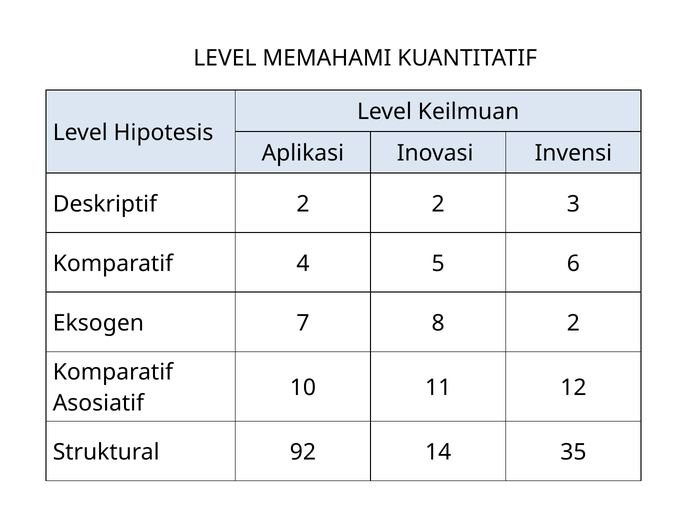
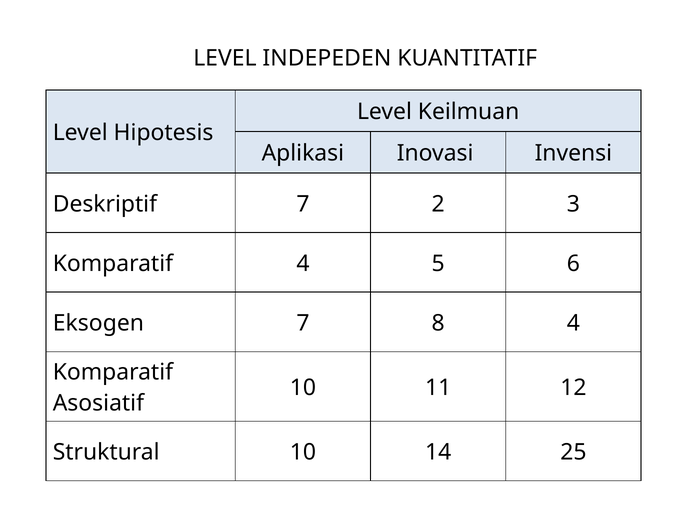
MEMAHAMI: MEMAHAMI -> INDEPEDEN (327, 58)
Deskriptif 2: 2 -> 7 (303, 204)
8 2: 2 -> 4 (573, 323)
Struktural 92: 92 -> 10 (303, 453)
35: 35 -> 25 (573, 453)
